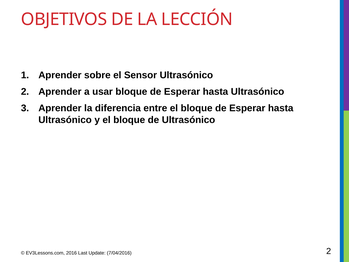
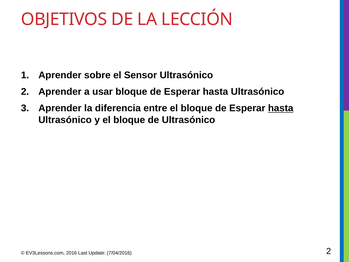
hasta underline: none -> present (281, 108)
